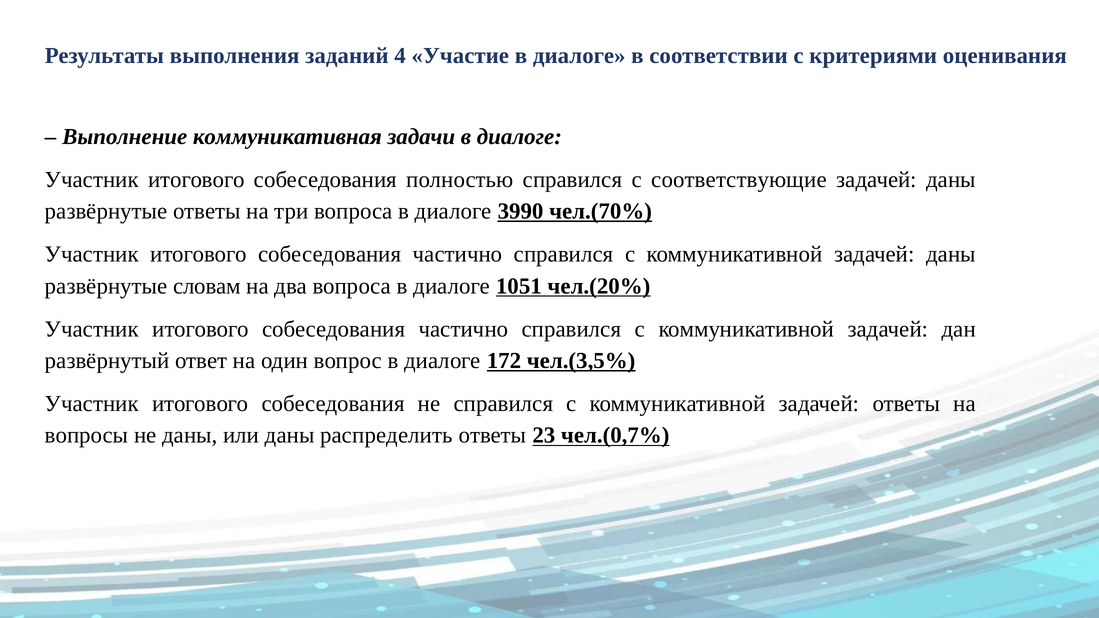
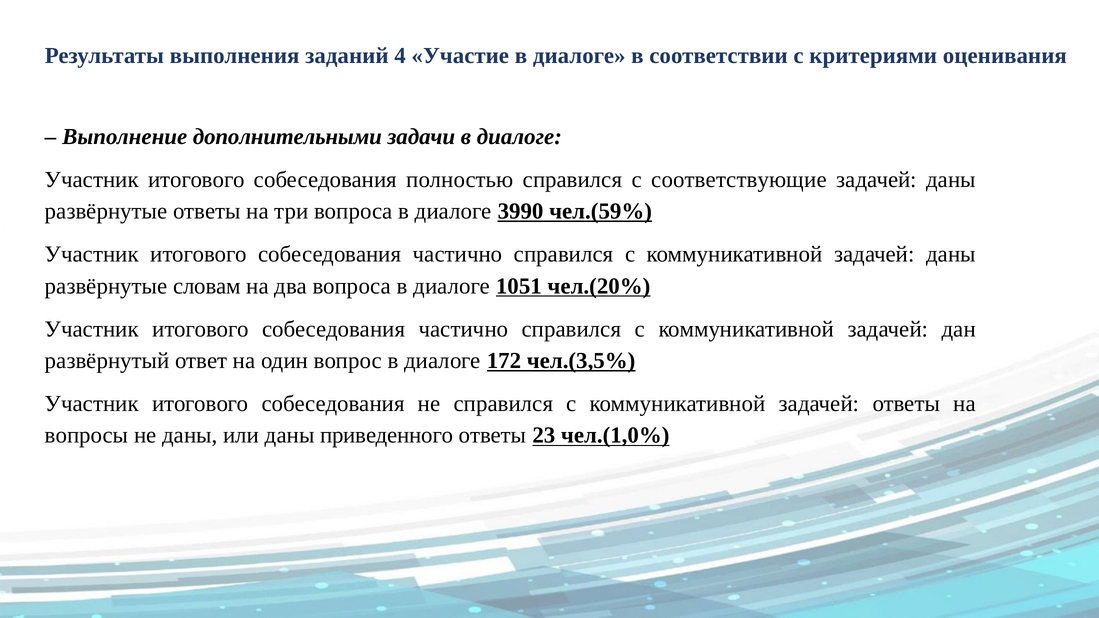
коммуникативная: коммуникативная -> дополнительными (287, 137)
чел.(70%: чел.(70% -> чел.(59% (601, 211)
распределить: распределить -> приведенного (387, 436)
чел.(0,7%: чел.(0,7% -> чел.(1,0% (615, 436)
